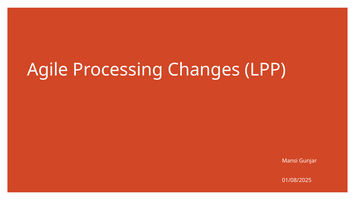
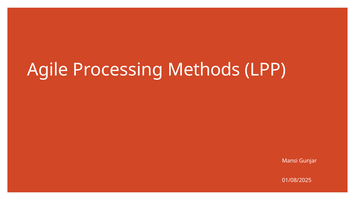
Changes: Changes -> Methods (204, 70)
